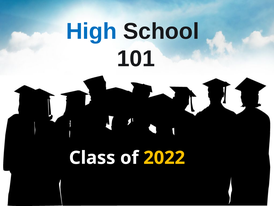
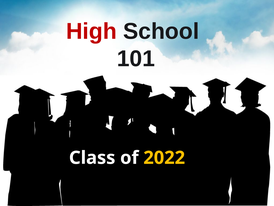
High colour: blue -> red (91, 31)
